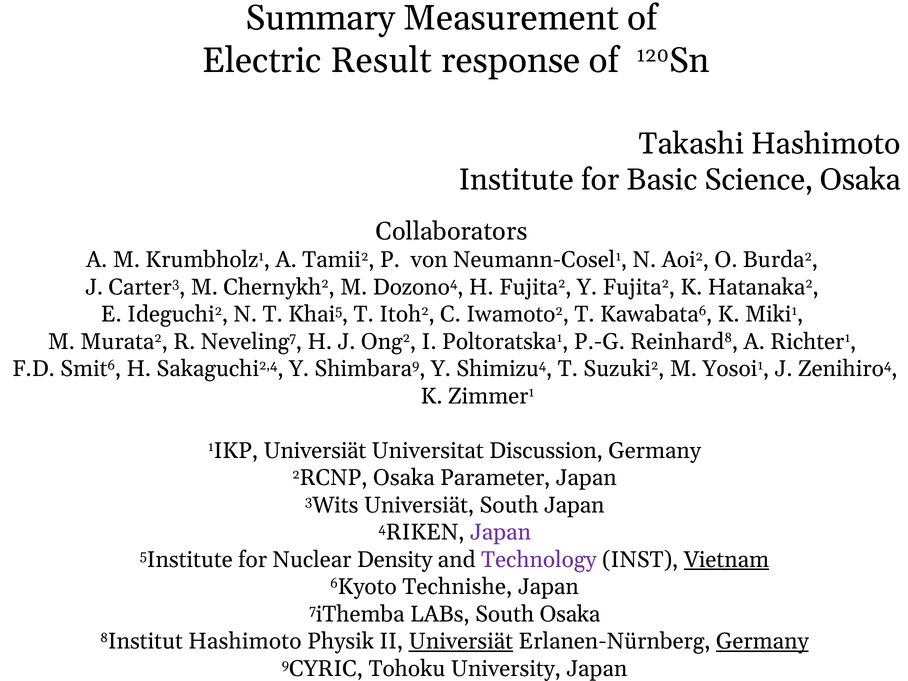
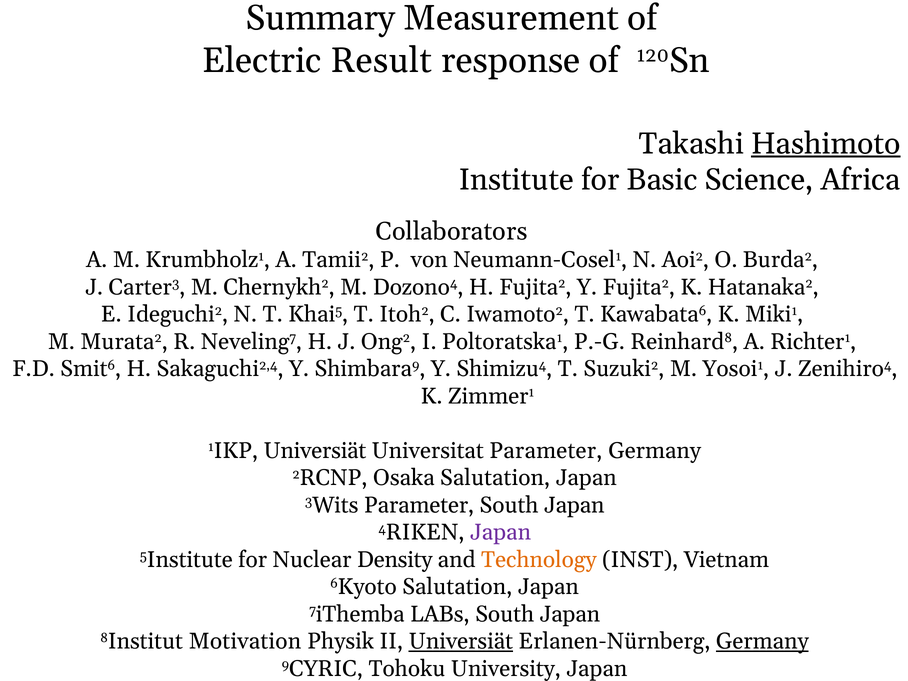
Hashimoto underline: none -> present (826, 144)
Science Osaka: Osaka -> Africa (860, 180)
Universitat Discussion: Discussion -> Parameter (546, 451)
Osaka Parameter: Parameter -> Salutation (495, 478)
3Wits Universiät: Universiät -> Parameter (419, 505)
Technology colour: purple -> orange (539, 560)
Vietnam underline: present -> none (726, 560)
6Kyoto Technishe: Technishe -> Salutation (457, 587)
LABs South Osaka: Osaka -> Japan (570, 614)
8Institut Hashimoto: Hashimoto -> Motivation (245, 641)
